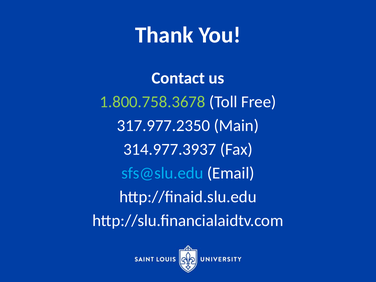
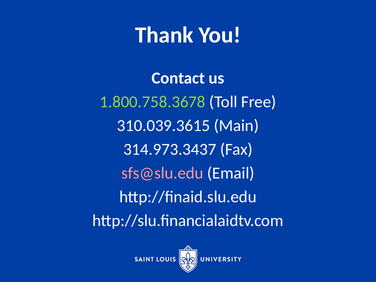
317.977.2350: 317.977.2350 -> 310.039.3615 (163, 126)
314.977.3937: 314.977.3937 -> 314.973.3437 (170, 149)
sfs@slu.edu colour: light blue -> pink (162, 173)
